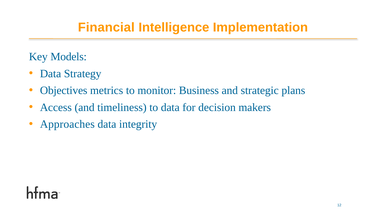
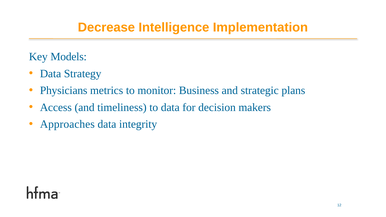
Financial: Financial -> Decrease (106, 27)
Objectives: Objectives -> Physicians (64, 91)
